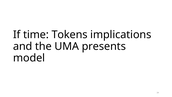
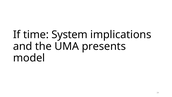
Tokens: Tokens -> System (70, 35)
